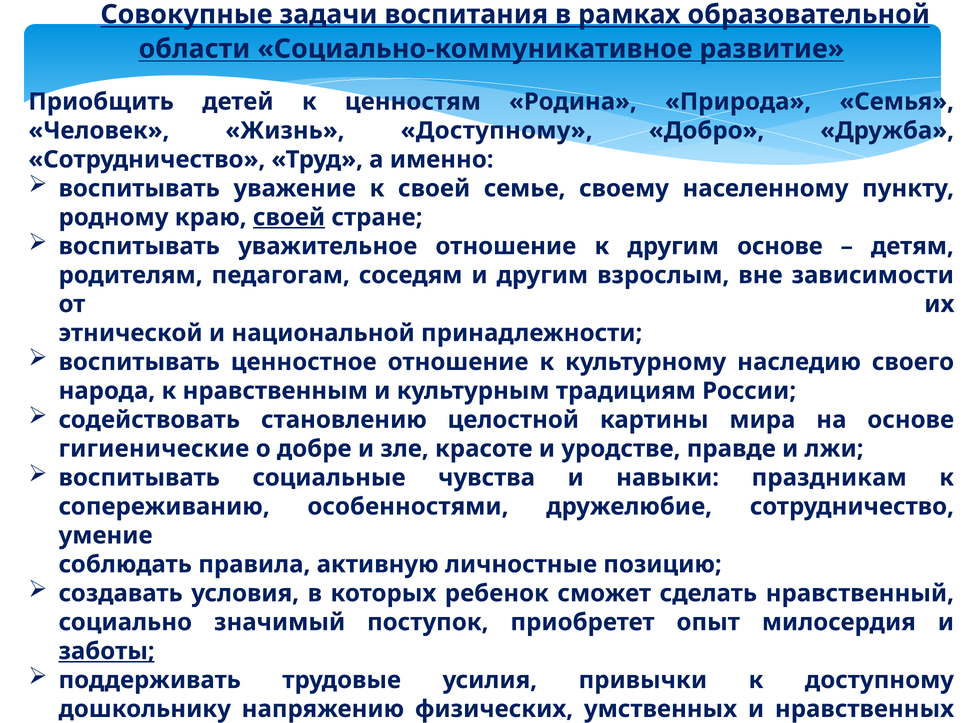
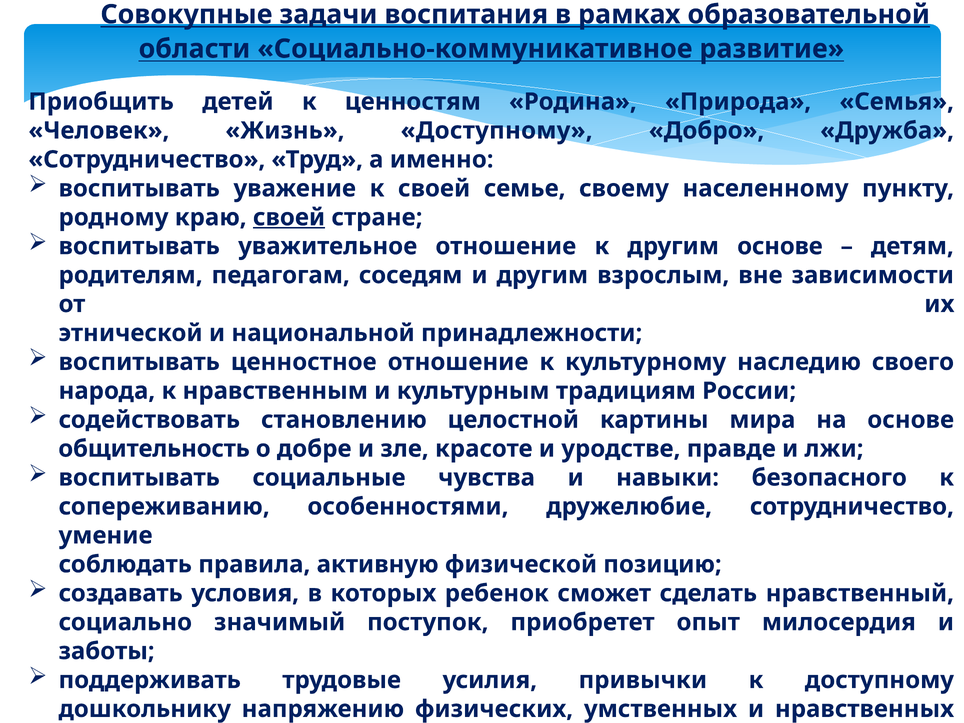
гигиенические: гигиенические -> общительность (154, 449)
праздникам: праздникам -> безопасного (829, 478)
личностные: личностные -> физической (521, 564)
заботы underline: present -> none (107, 651)
